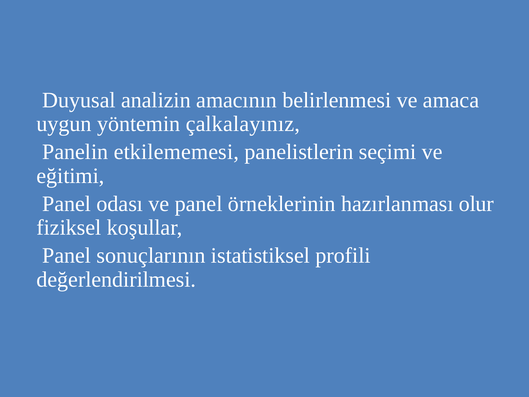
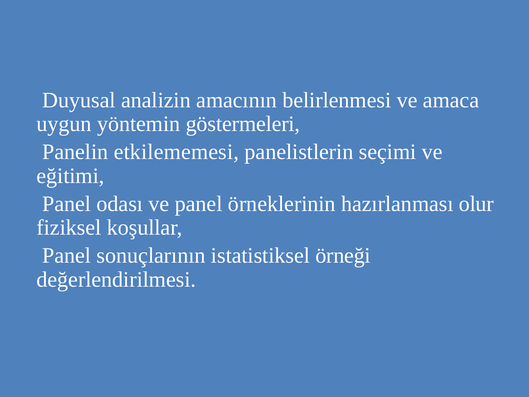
çalkalayınız: çalkalayınız -> göstermeleri (243, 124)
profili: profili -> örneği (343, 256)
